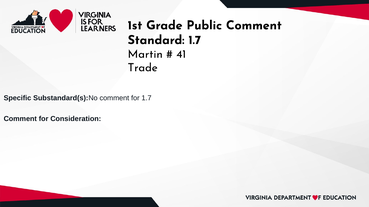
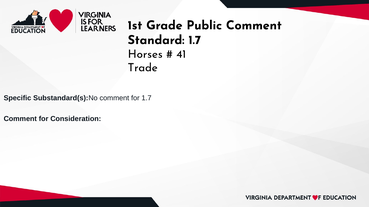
Martin: Martin -> Horses (145, 54)
